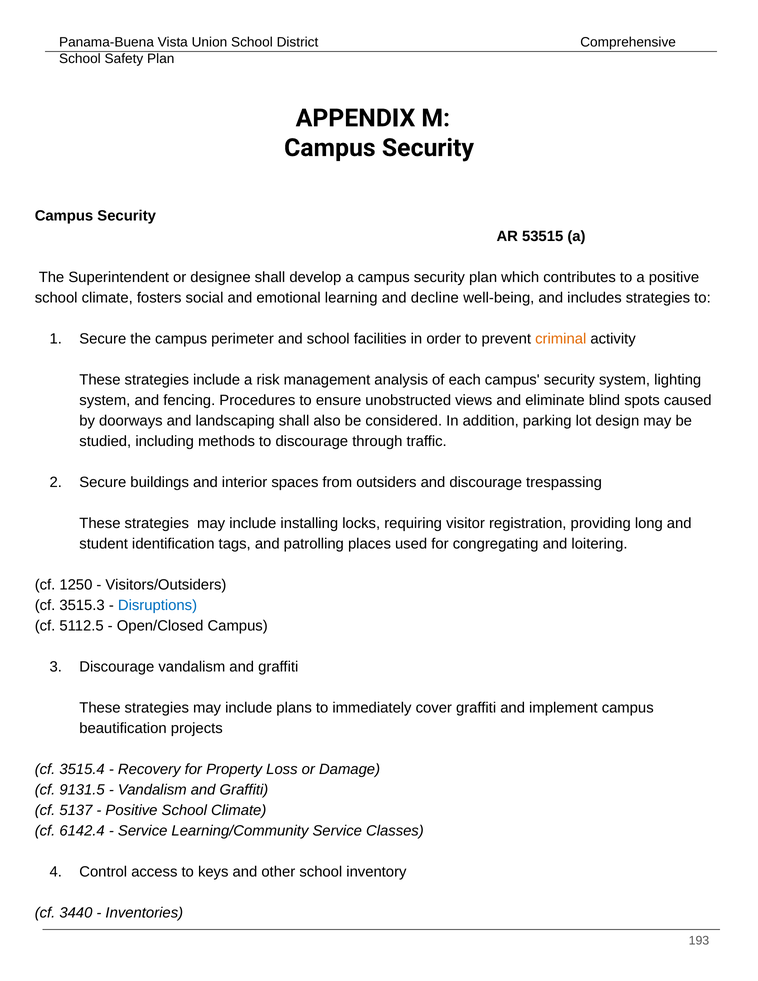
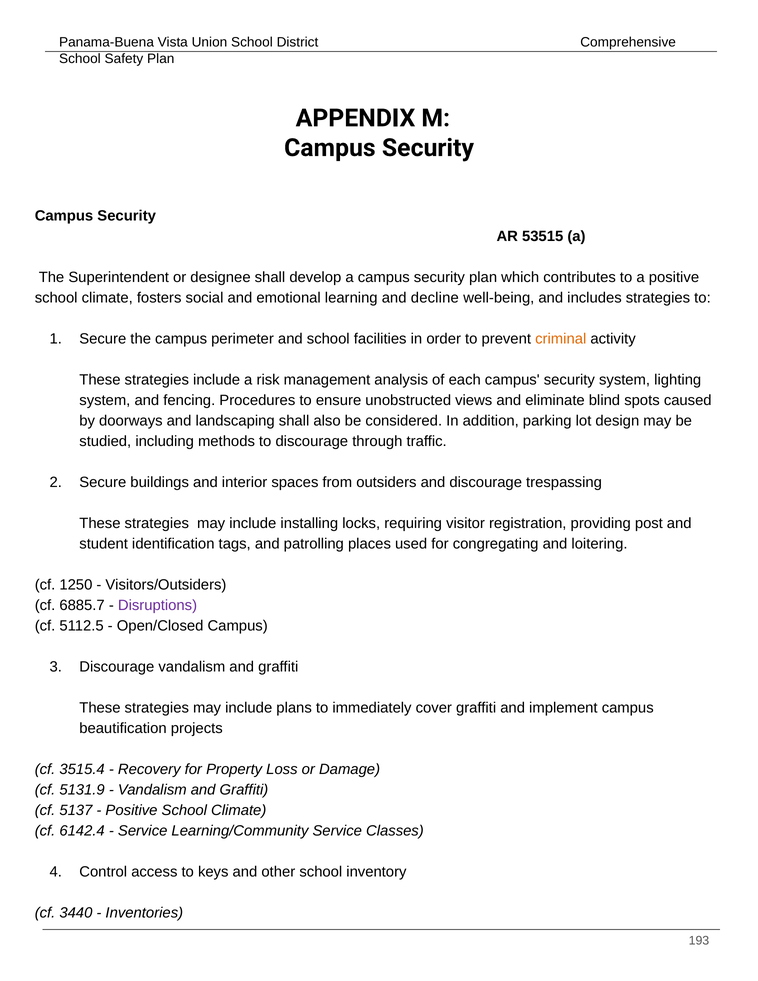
long: long -> post (649, 523)
3515.3: 3515.3 -> 6885.7 (82, 605)
Disruptions colour: blue -> purple (158, 605)
9131.5: 9131.5 -> 5131.9 (82, 790)
